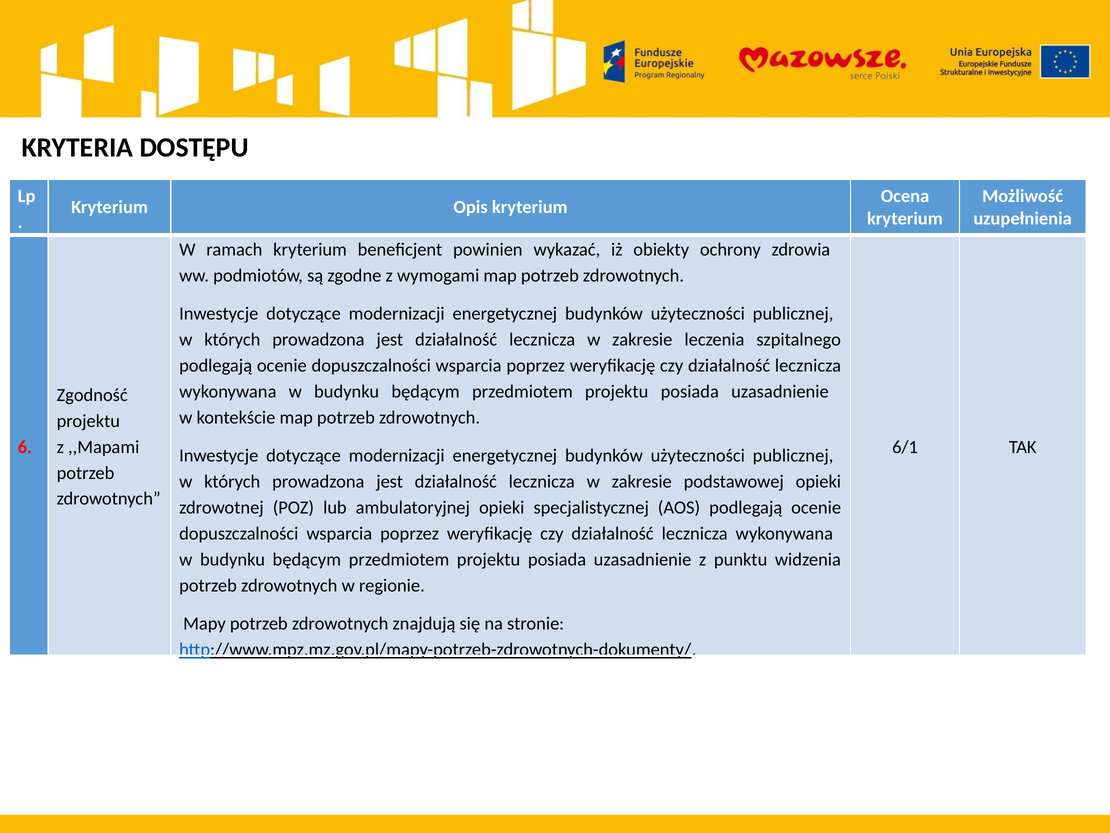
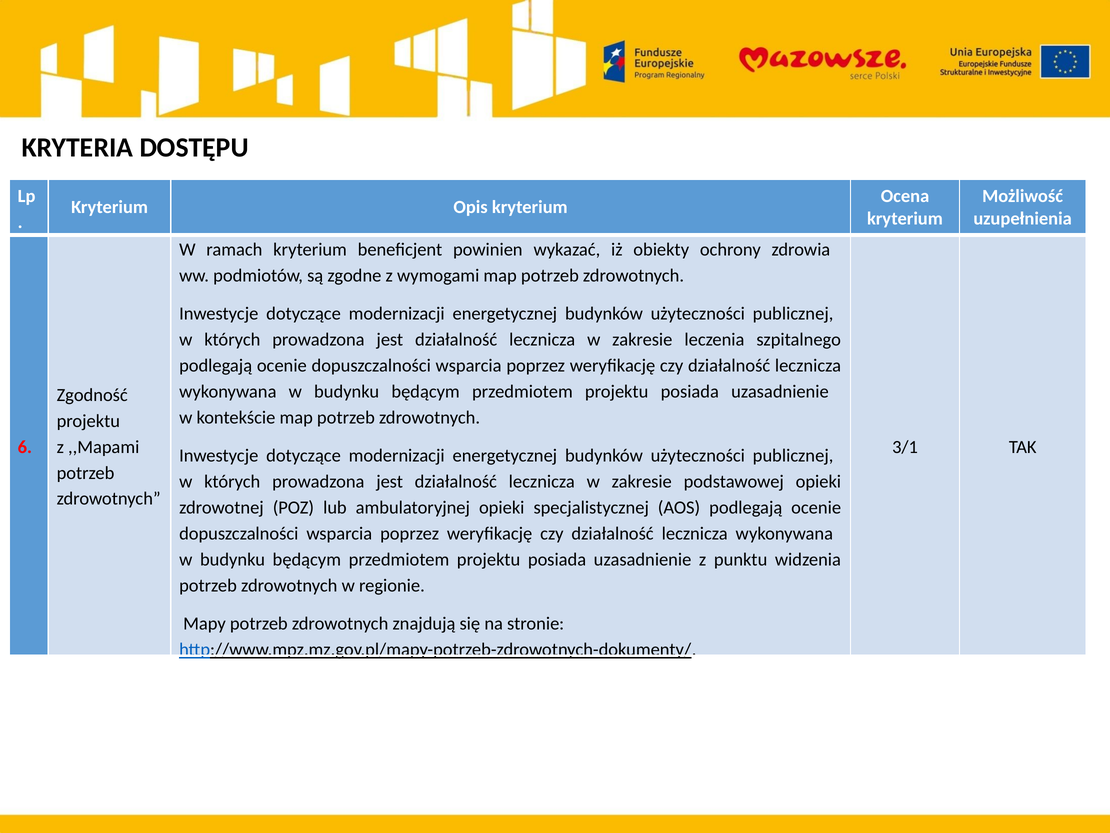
6/1: 6/1 -> 3/1 (905, 447)
